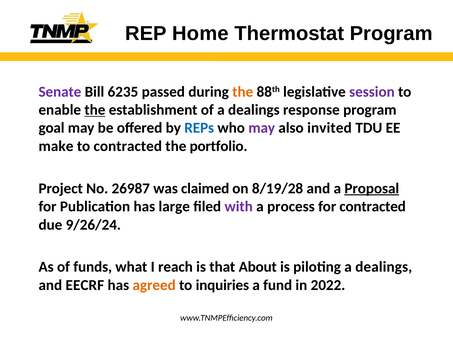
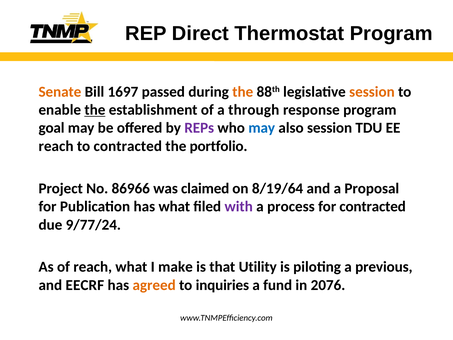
Home: Home -> Direct (200, 33)
Senate colour: purple -> orange (60, 92)
6235: 6235 -> 1697 (123, 92)
session colour: purple -> orange (372, 92)
of a dealings: dealings -> through (254, 110)
REPs colour: blue -> purple (199, 128)
may colour: purple -> blue (262, 128)
also invited: invited -> session (330, 128)
make: make -> reach (56, 146)
26987: 26987 -> 86966 (131, 188)
8/19/28: 8/19/28 -> 8/19/64 (278, 188)
Proposal underline: present -> none (372, 188)
has large: large -> what (174, 206)
9/26/24: 9/26/24 -> 9/77/24 (93, 225)
of funds: funds -> reach (93, 267)
reach: reach -> make (175, 267)
About: About -> Utility (258, 267)
piloting a dealings: dealings -> previous (384, 267)
2022: 2022 -> 2076 (328, 285)
